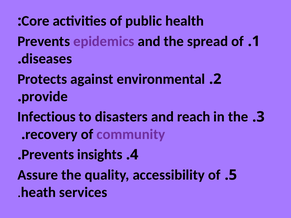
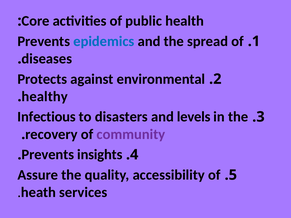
epidemics colour: purple -> blue (104, 41)
provide: provide -> healthy (45, 97)
reach: reach -> levels (194, 117)
